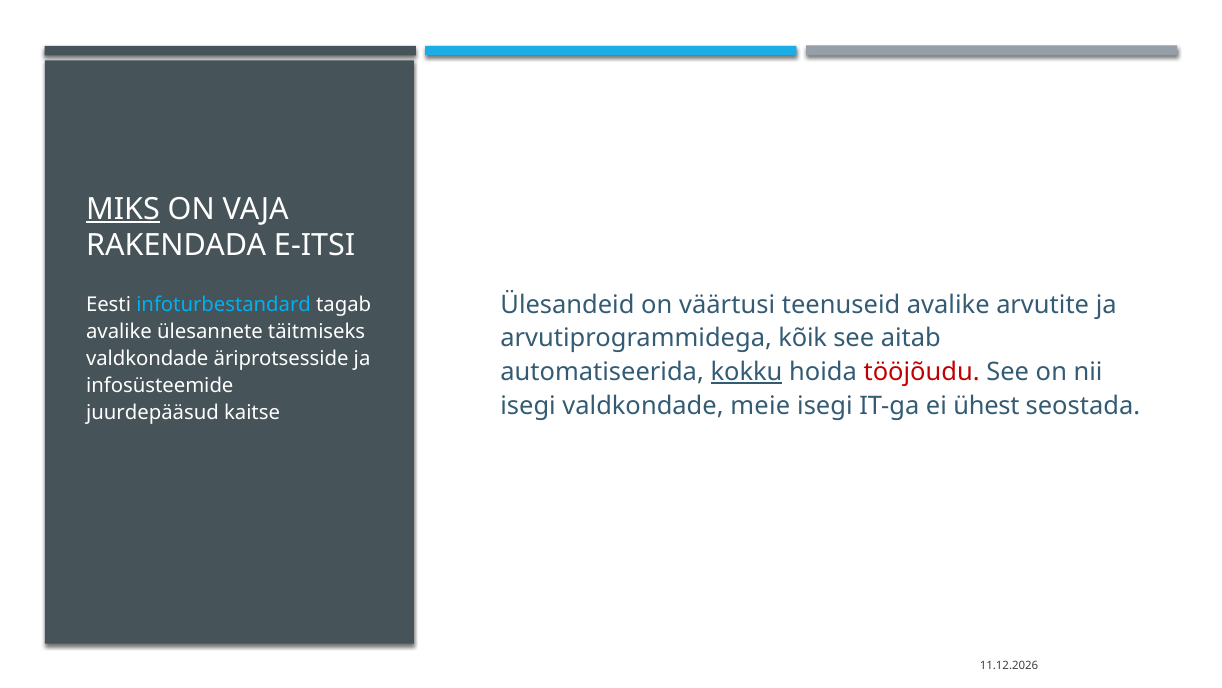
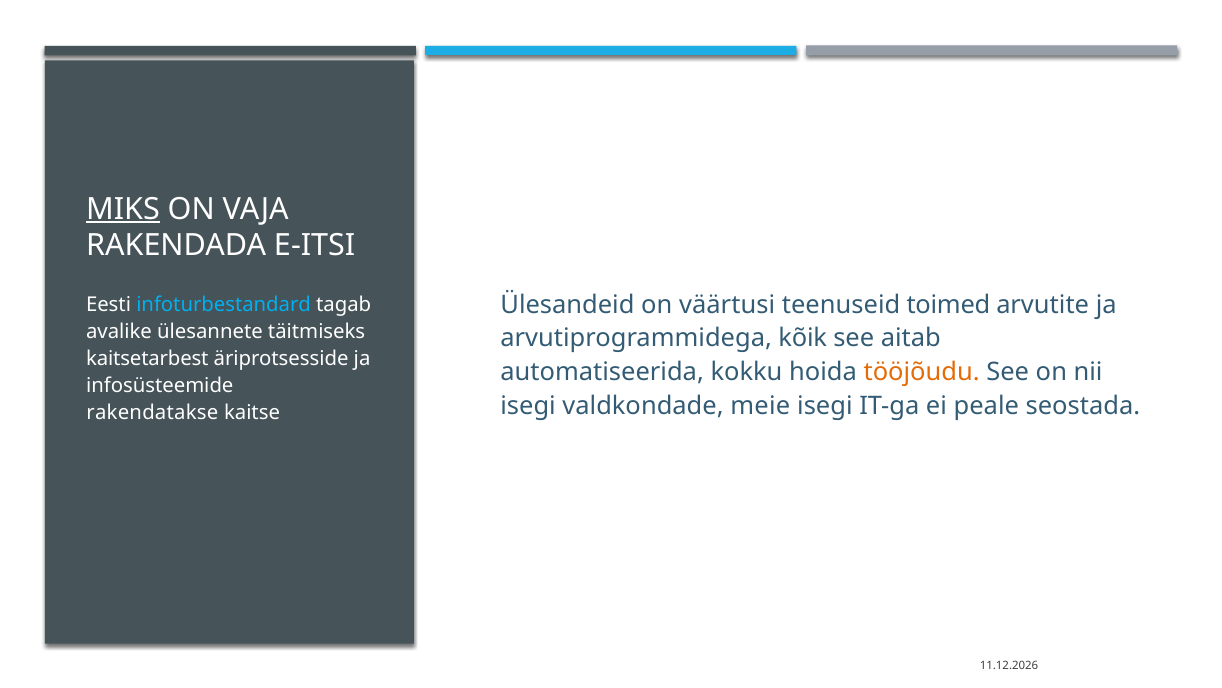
teenuseid avalike: avalike -> toimed (948, 305)
valdkondade: valdkondade -> kaitsetarbest (147, 359)
kokku underline: present -> none (746, 372)
tööjõudu colour: red -> orange (922, 372)
ühest: ühest -> peale (986, 405)
juurdepääsud: juurdepääsud -> rakendatakse (152, 412)
